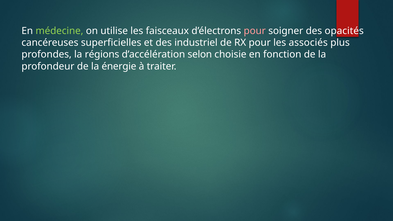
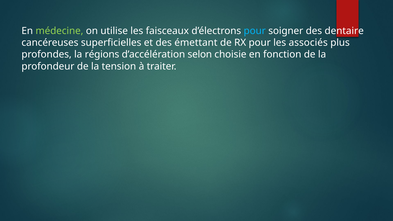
pour colour: pink -> light blue (255, 31)
opacités: opacités -> dentaire (344, 31)
industriel: industriel -> émettant (196, 43)
énergie: énergie -> tension (119, 66)
